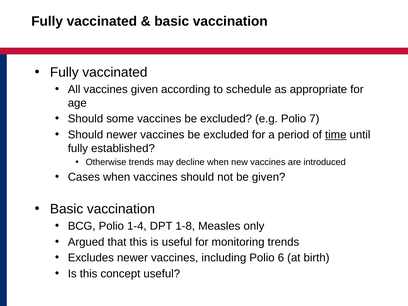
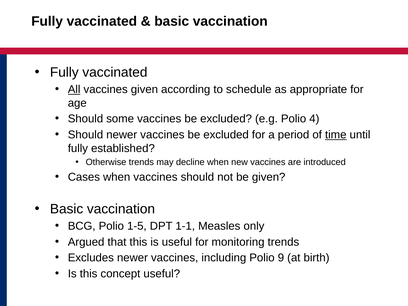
All underline: none -> present (74, 89)
7: 7 -> 4 (314, 119)
1-4: 1-4 -> 1-5 (137, 226)
1-8: 1-8 -> 1-1 (185, 226)
6: 6 -> 9 (281, 258)
